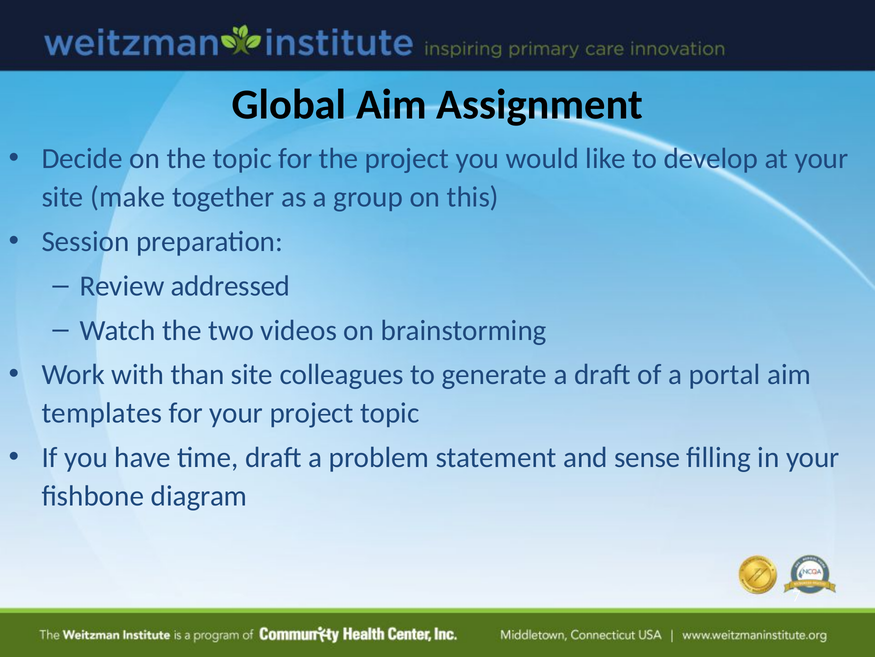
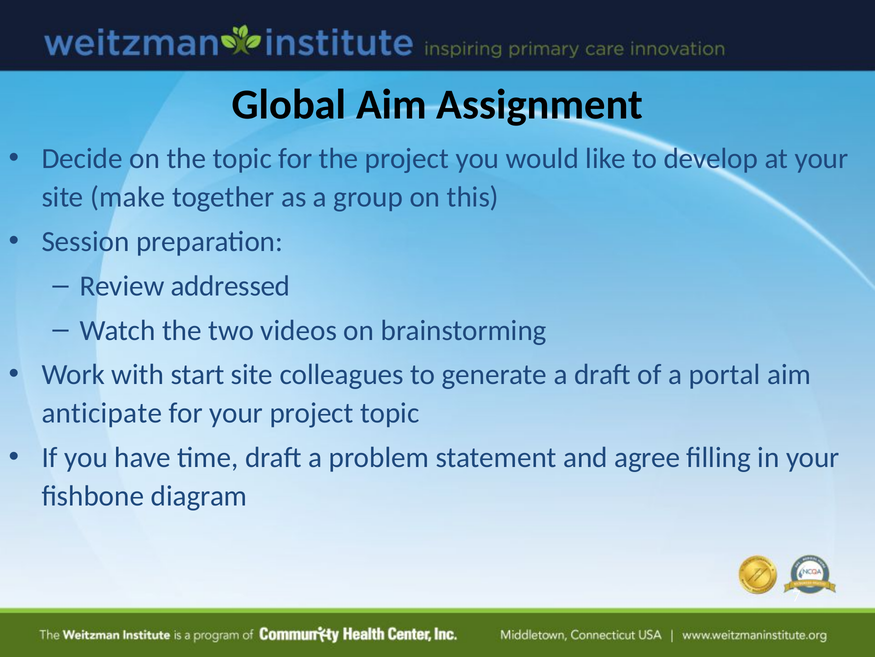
than: than -> start (198, 374)
templates: templates -> anticipate (102, 413)
sense: sense -> agree (647, 457)
